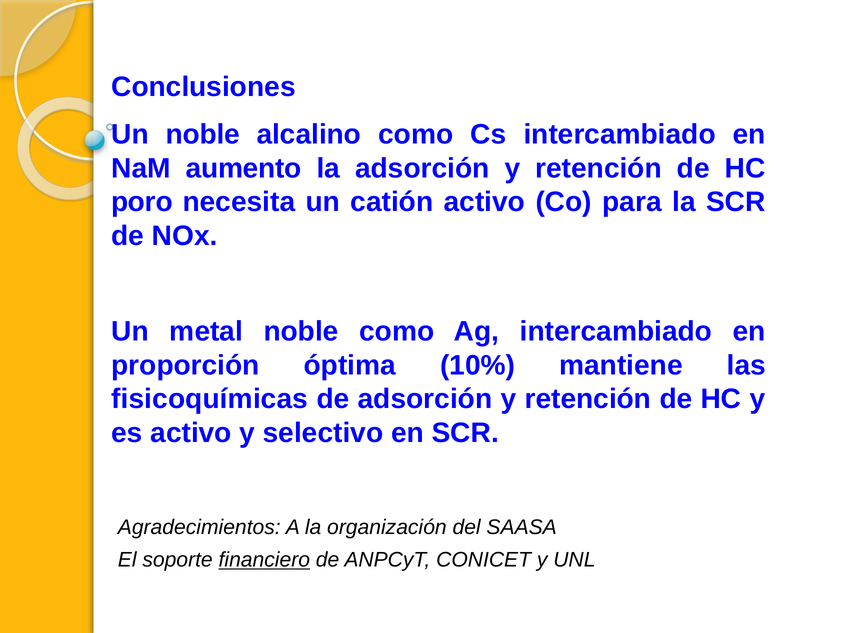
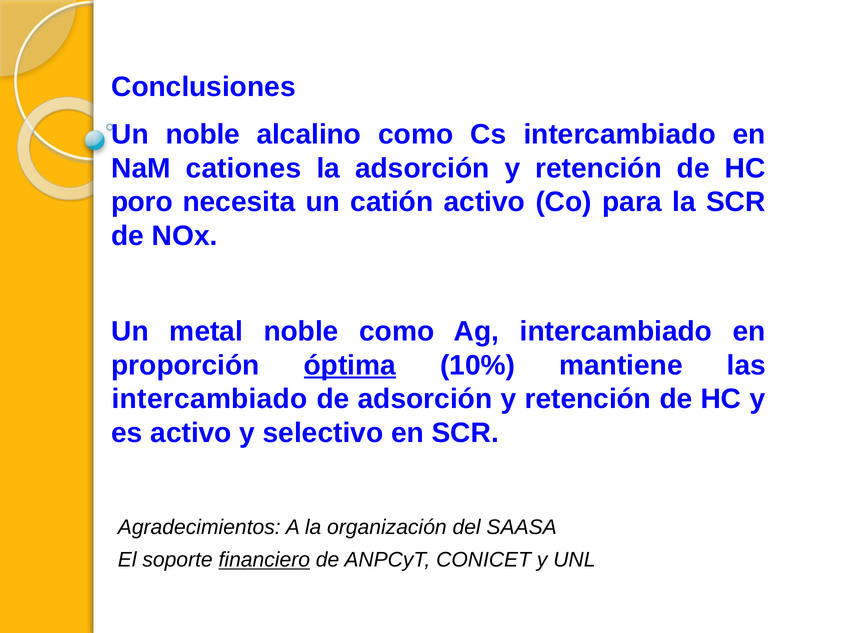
aumento: aumento -> cationes (243, 168)
óptima underline: none -> present (350, 365)
fisicoquímicas: fisicoquímicas -> intercambiado (210, 399)
